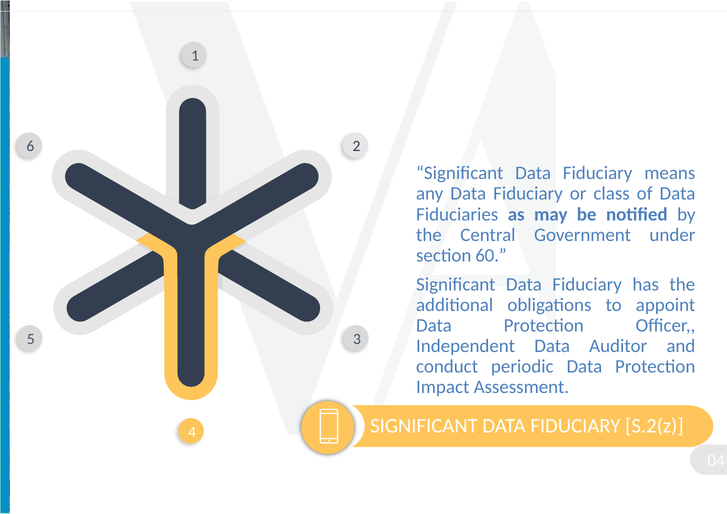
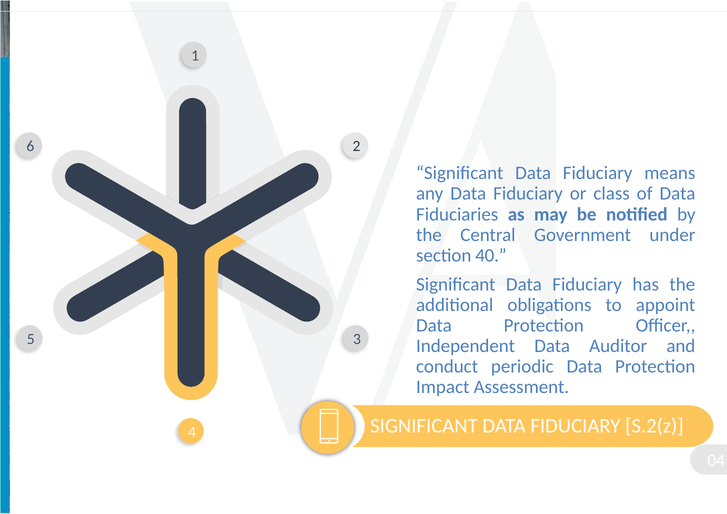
60: 60 -> 40 (491, 255)
